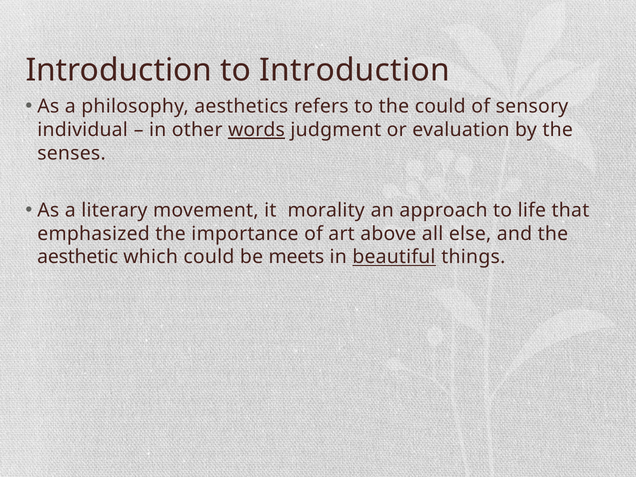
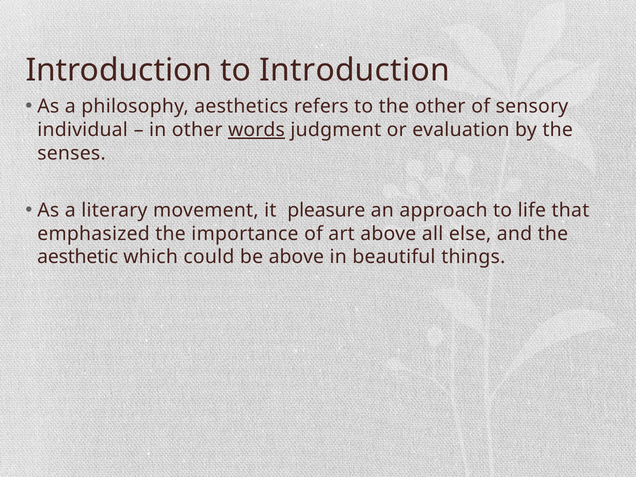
the could: could -> other (440, 107)
morality: morality -> pleasure (326, 210)
be meets: meets -> above (296, 257)
beautiful underline: present -> none (394, 257)
